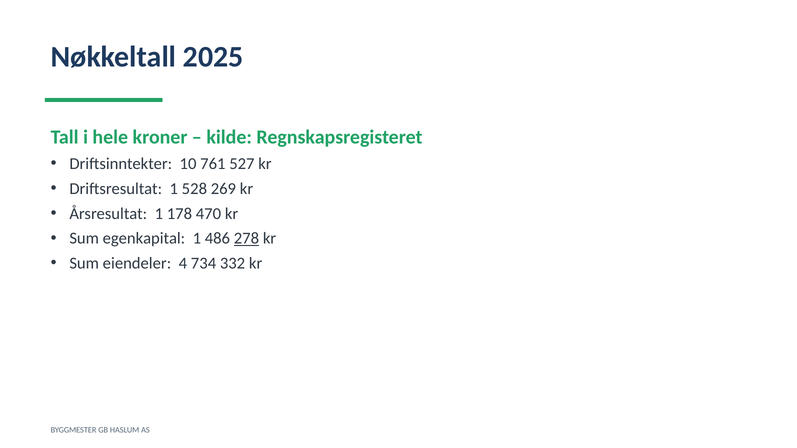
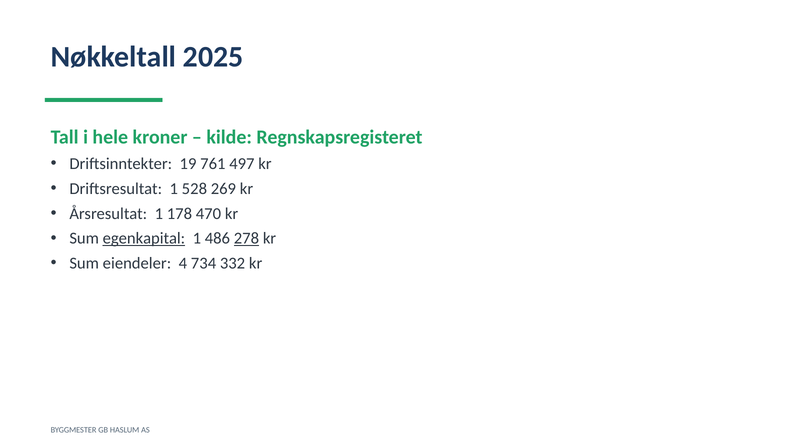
10: 10 -> 19 (188, 164)
527: 527 -> 497 (242, 164)
egenkapital underline: none -> present (144, 239)
